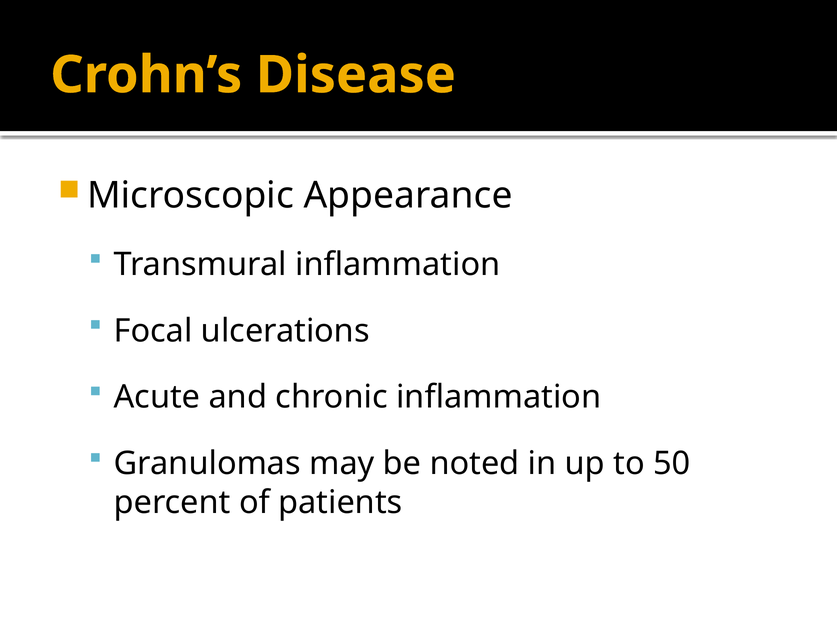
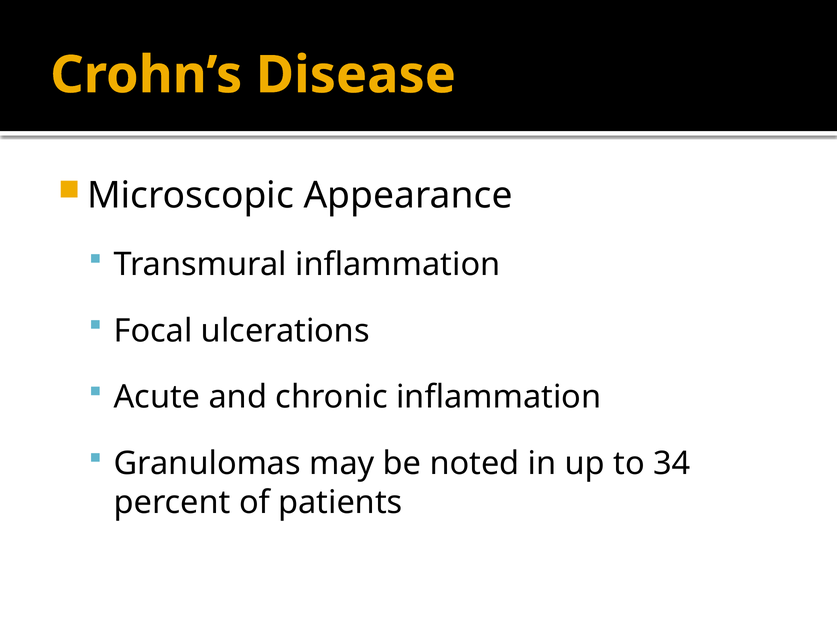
50: 50 -> 34 (672, 464)
